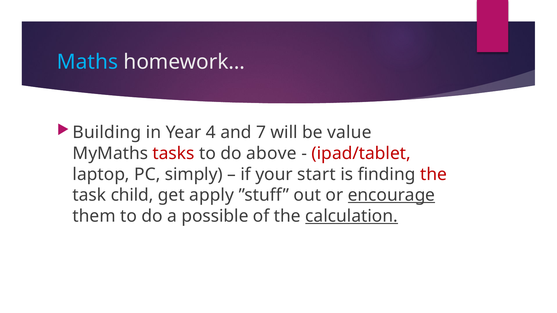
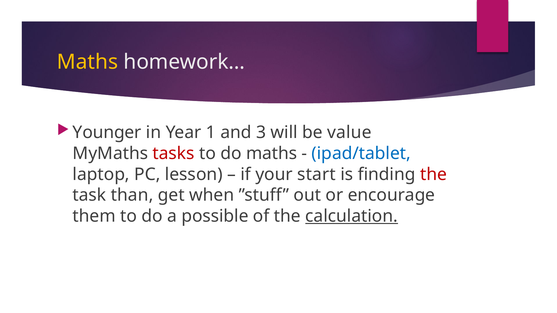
Maths colour: light blue -> yellow (87, 62)
Building: Building -> Younger (107, 133)
4: 4 -> 1 (211, 133)
7: 7 -> 3 (261, 133)
do above: above -> maths (272, 154)
ipad/tablet colour: red -> blue (361, 154)
simply: simply -> lesson (194, 174)
child: child -> than (132, 195)
apply: apply -> when (212, 195)
encourage underline: present -> none (391, 195)
